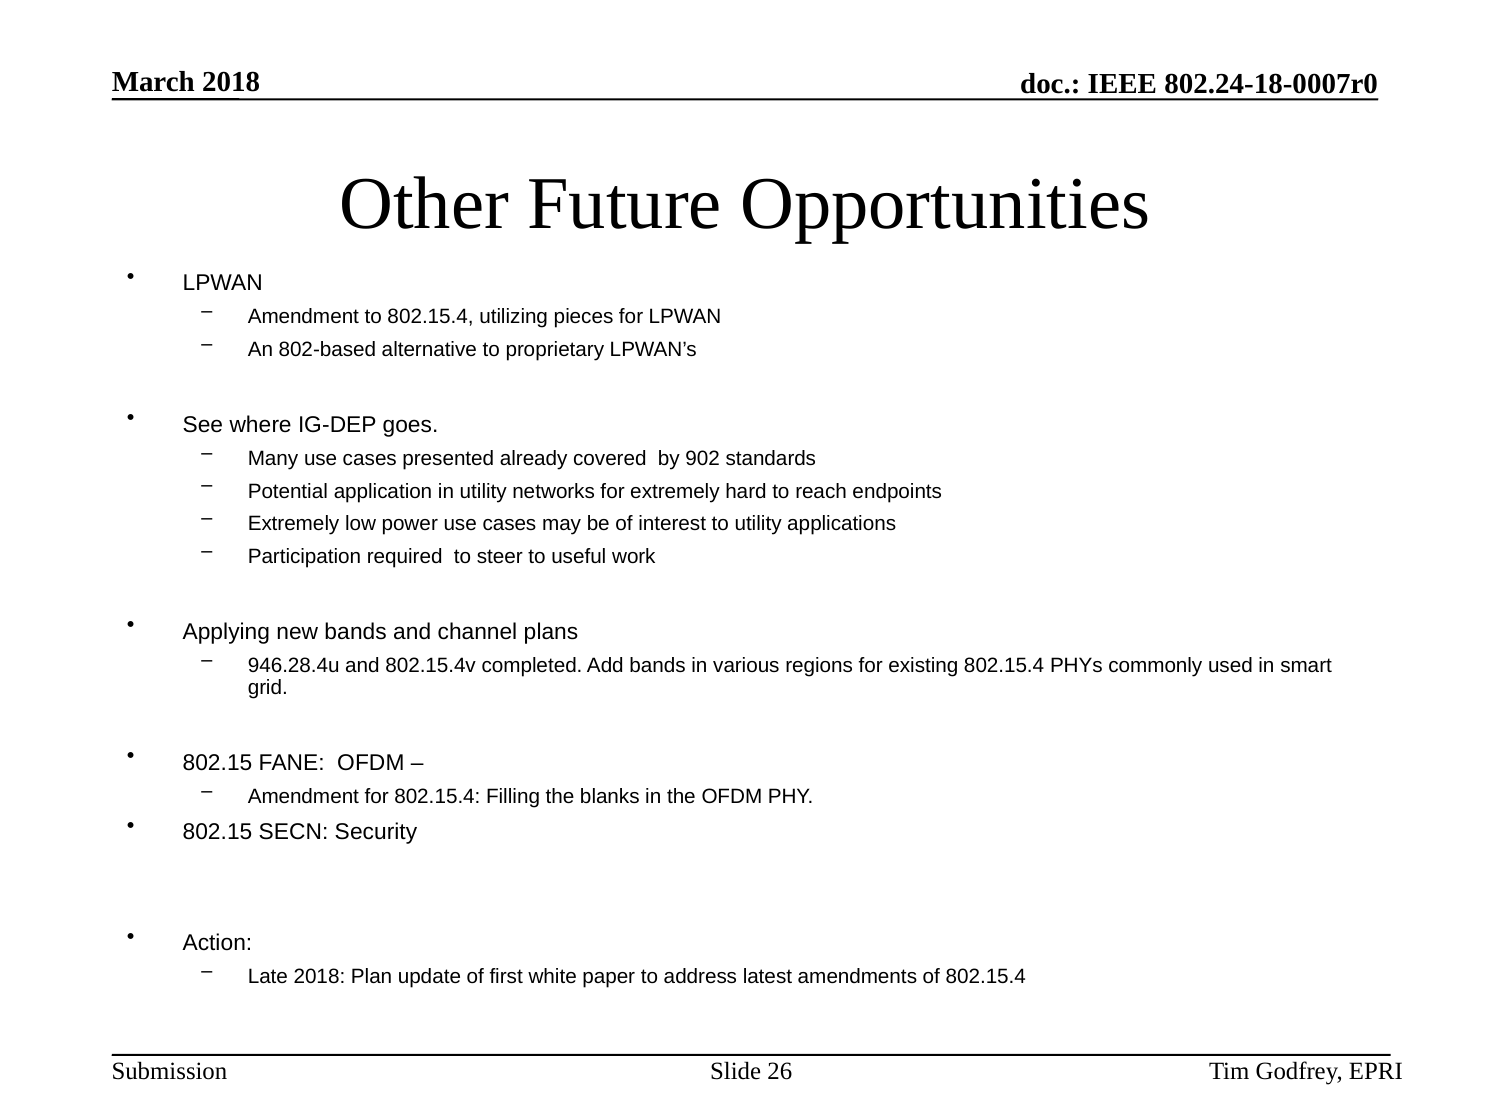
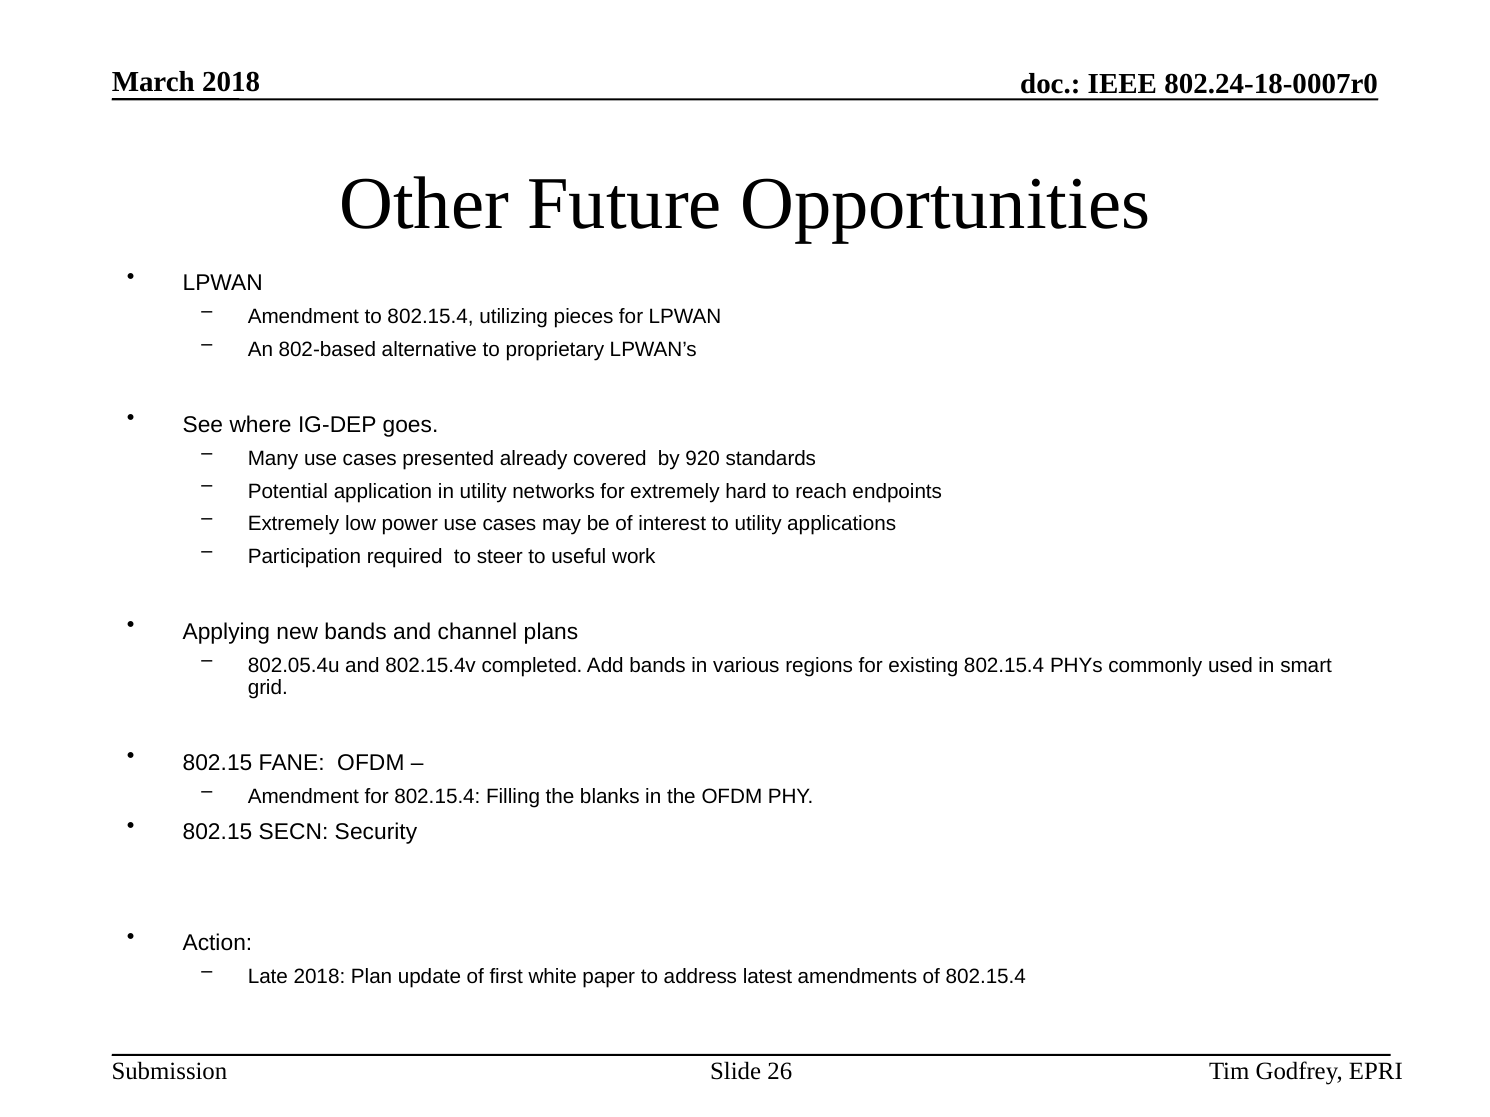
902: 902 -> 920 (703, 459)
946.28.4u: 946.28.4u -> 802.05.4u (294, 666)
